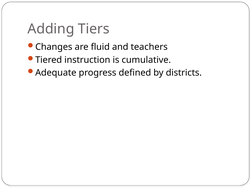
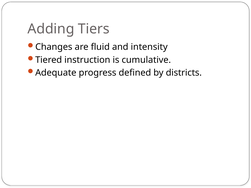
teachers: teachers -> intensity (149, 47)
